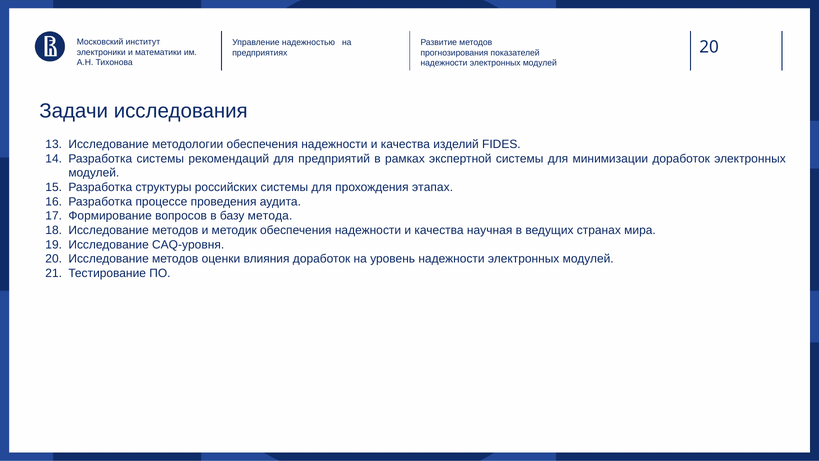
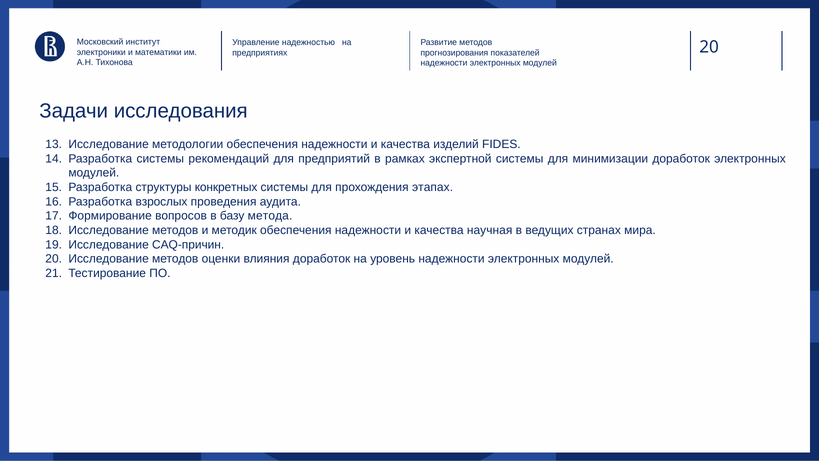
российских: российских -> конкретных (226, 187)
процессе: процессе -> взрослых (161, 201)
CAQ-уровня: CAQ-уровня -> CAQ-причин (188, 245)
